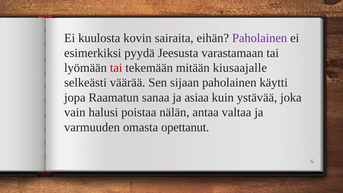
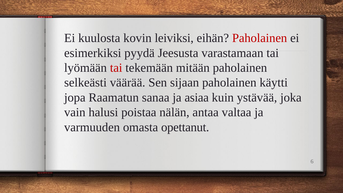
sairaita: sairaita -> leiviksi (174, 38)
Paholainen colour: purple -> red (260, 38)
mitään kiusaajalle: kiusaajalle -> paholainen (240, 68)
